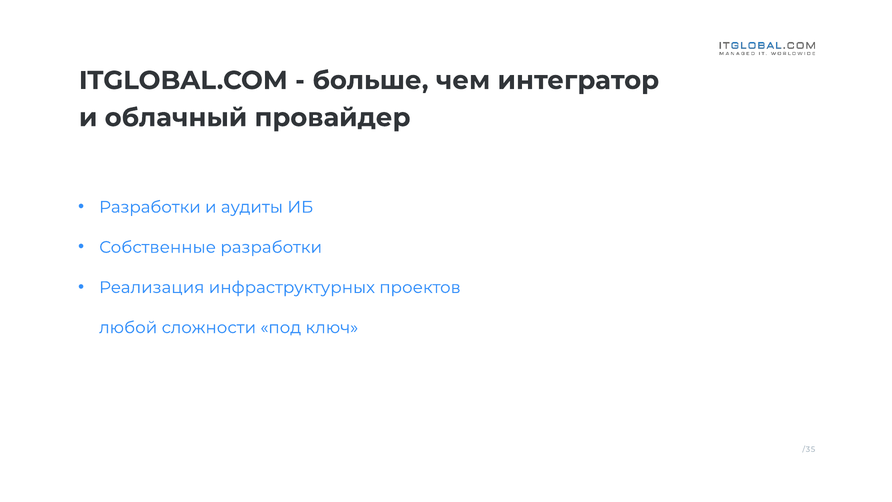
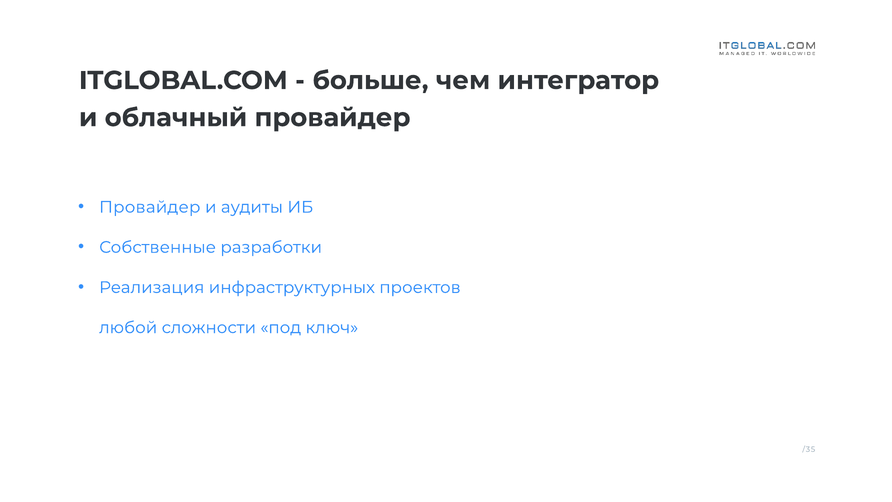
Разработки: Разработки -> Провайдер (150, 207)
